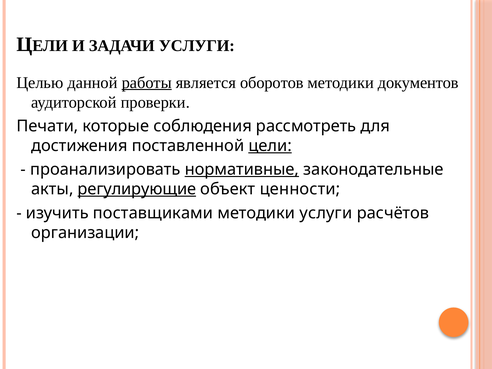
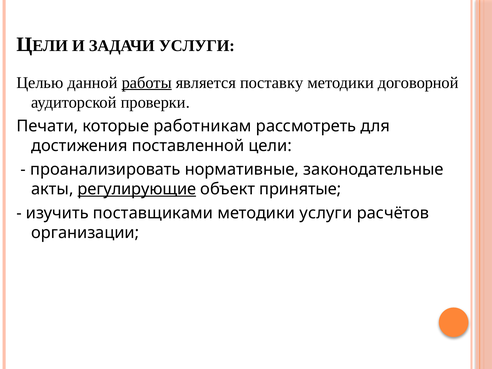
оборотов: оборотов -> поставку (272, 83)
документов: документов -> договорной (418, 83)
соблюдения: соблюдения -> работникам (202, 126)
цели underline: present -> none (270, 146)
нормативные underline: present -> none (242, 170)
ценности: ценности -> принятые (300, 189)
